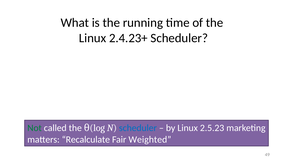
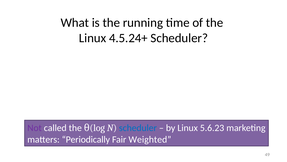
2.4.23+: 2.4.23+ -> 4.5.24+ (128, 38)
Not colour: green -> purple (35, 128)
2.5.23: 2.5.23 -> 5.6.23 (212, 128)
Recalculate: Recalculate -> Periodically (86, 139)
